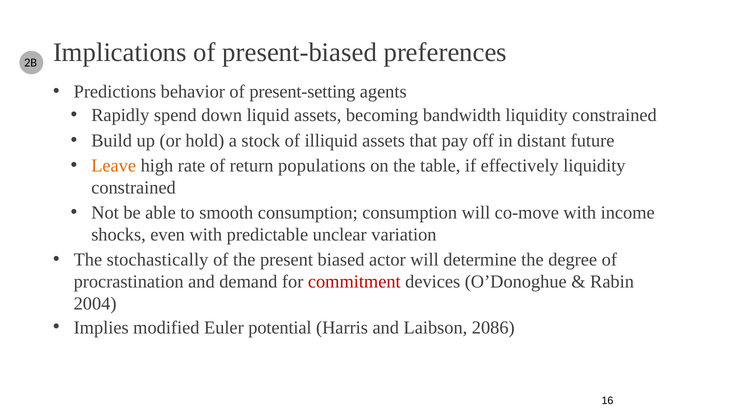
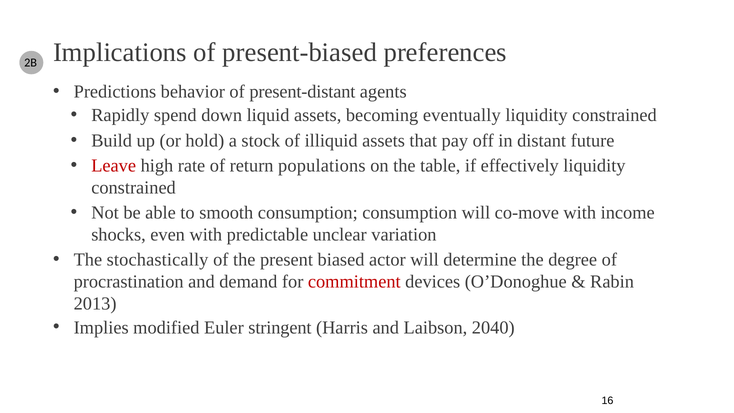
present-setting: present-setting -> present-distant (302, 92)
bandwidth: bandwidth -> eventually (462, 115)
Leave colour: orange -> red (114, 166)
2004: 2004 -> 2013 (95, 304)
potential: potential -> stringent (280, 327)
2086: 2086 -> 2040 (493, 327)
